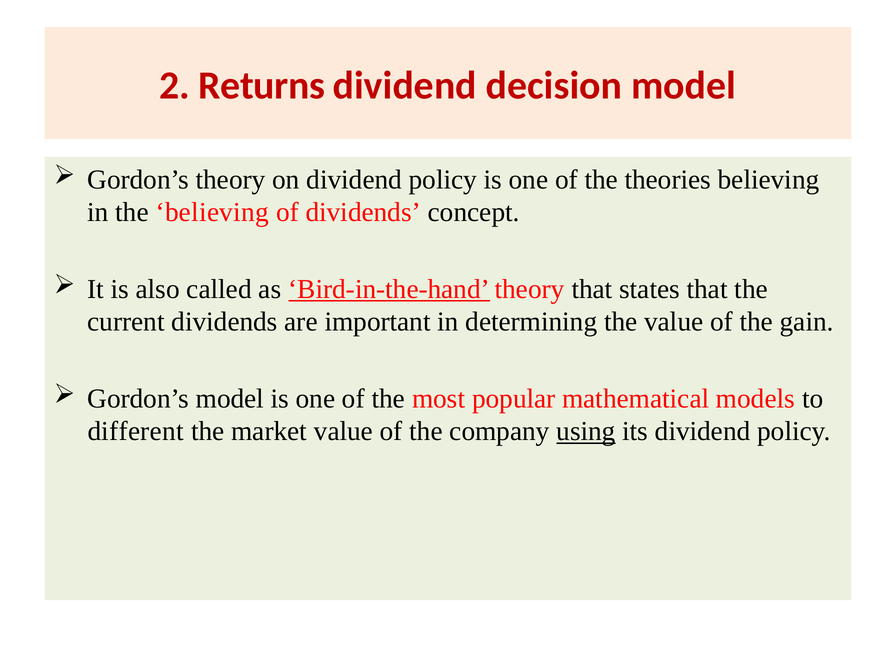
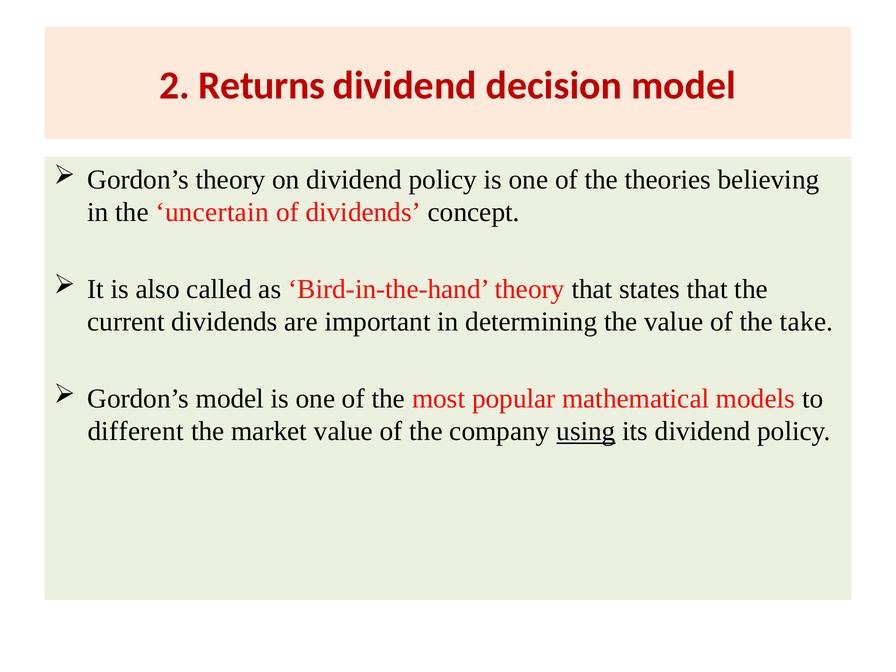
the believing: believing -> uncertain (212, 212)
Bird-in-the-hand underline: present -> none (389, 289)
gain: gain -> take (807, 322)
